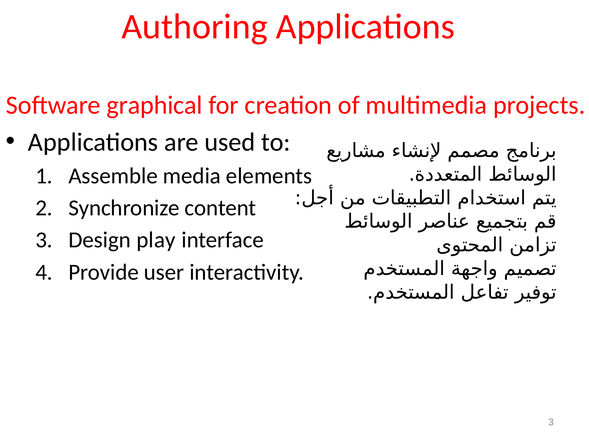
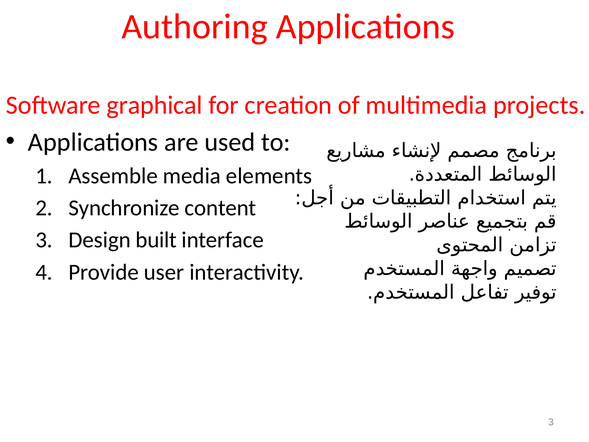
play: play -> built (156, 240)
